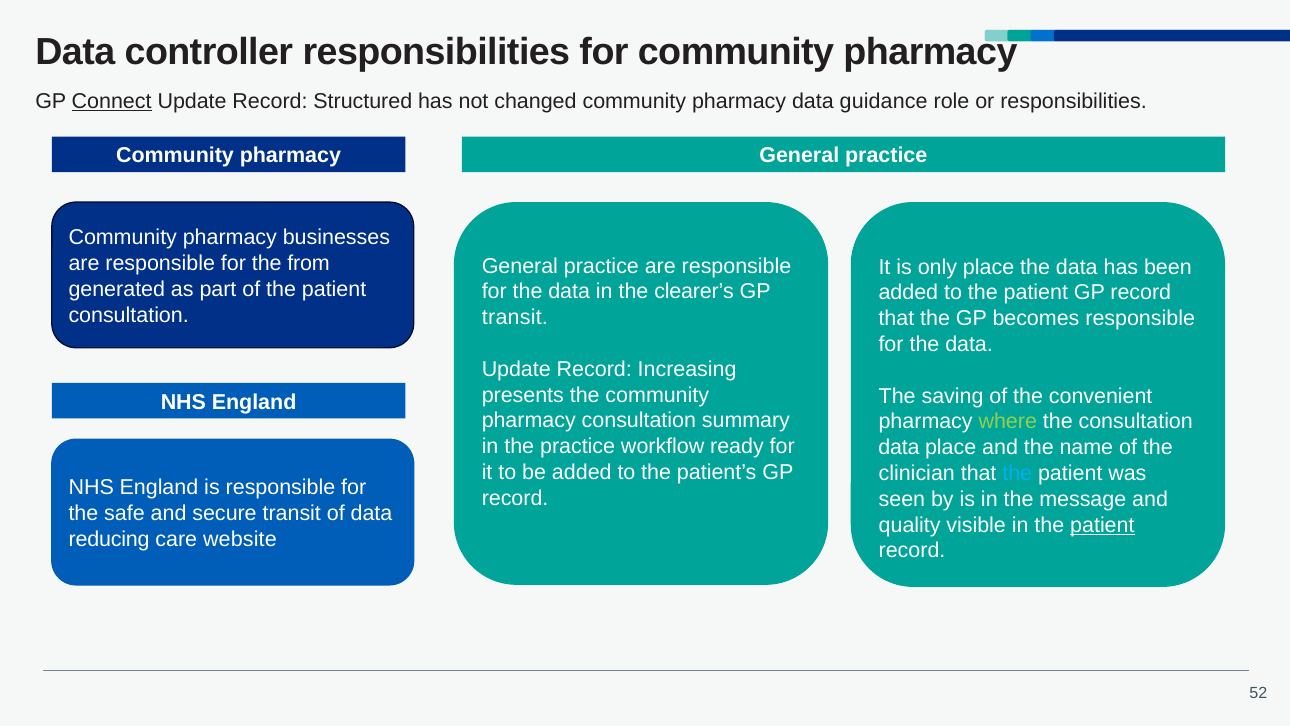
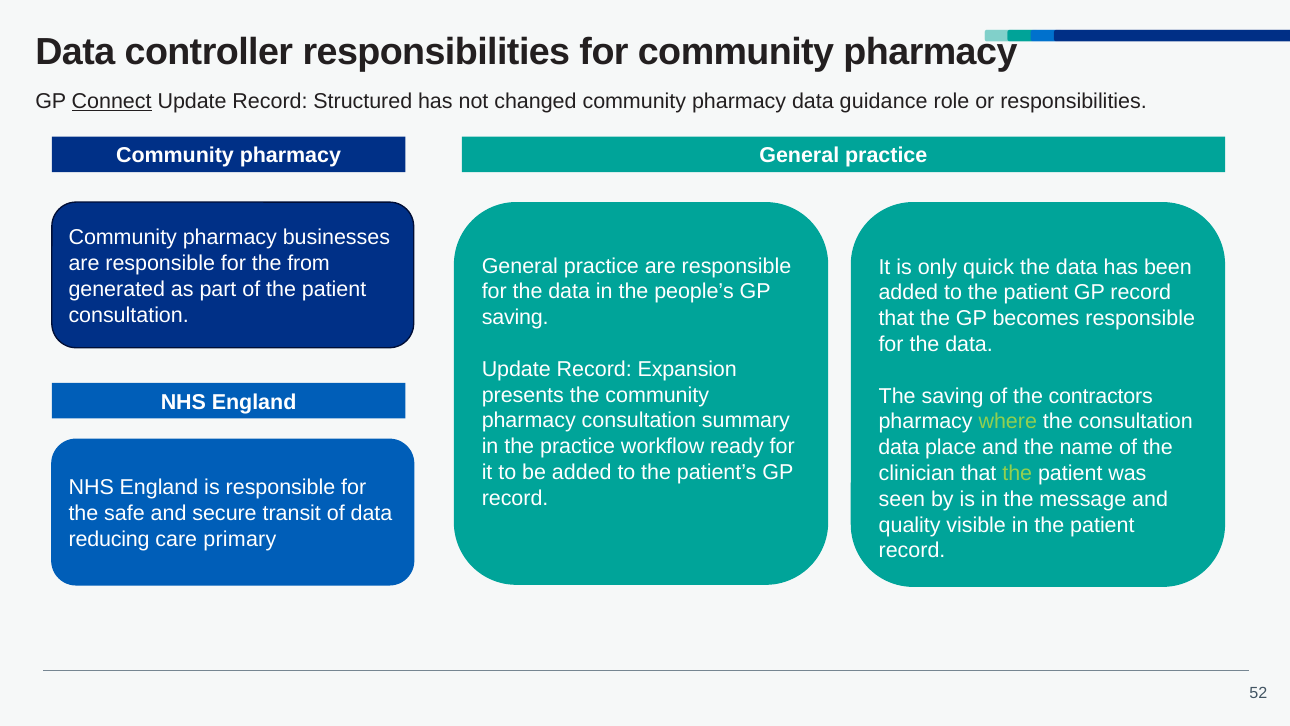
only place: place -> quick (989, 267)
clearer’s: clearer’s -> people’s (694, 292)
transit: transit -> saving (515, 317)
Increasing: Increasing -> Expansion (687, 369)
convenient: convenient -> contractors (1101, 396)
the colour: light blue -> light green (1017, 473)
patient underline: present -> none (1102, 525)
website: website -> primary (240, 539)
